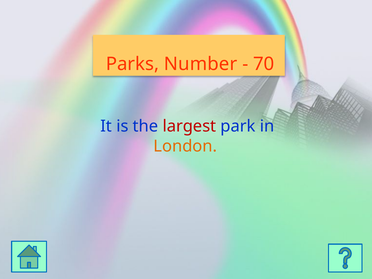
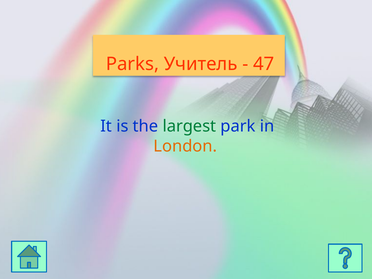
Number: Number -> Учитель (201, 64)
70: 70 -> 47 (264, 64)
largest colour: red -> green (189, 126)
